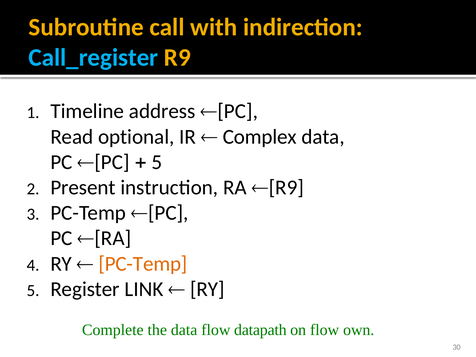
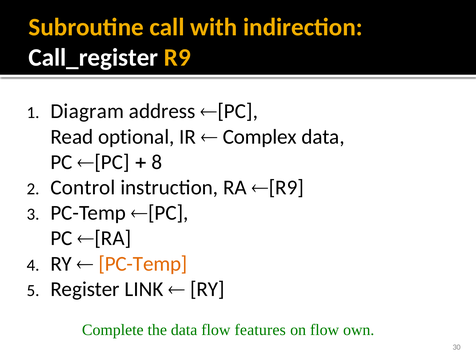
Call_register colour: light blue -> white (93, 58)
Timeline: Timeline -> Diagram (87, 111)
5: 5 -> 8 (157, 162)
Present: Present -> Control (83, 188)
datapath: datapath -> features (260, 330)
